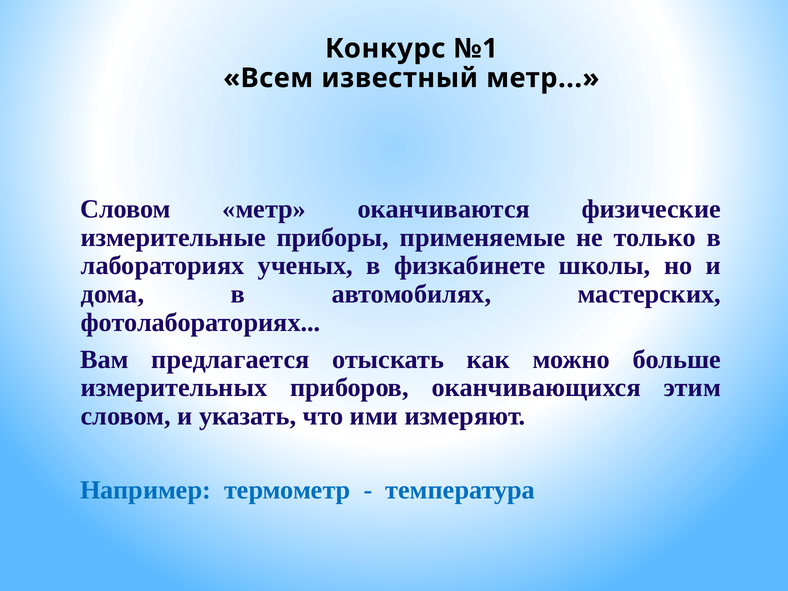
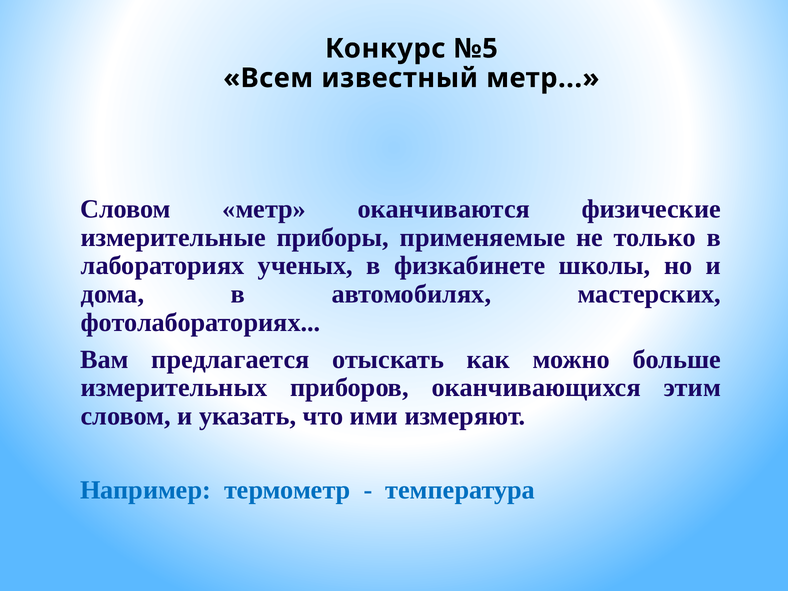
№1: №1 -> №5 (476, 49)
